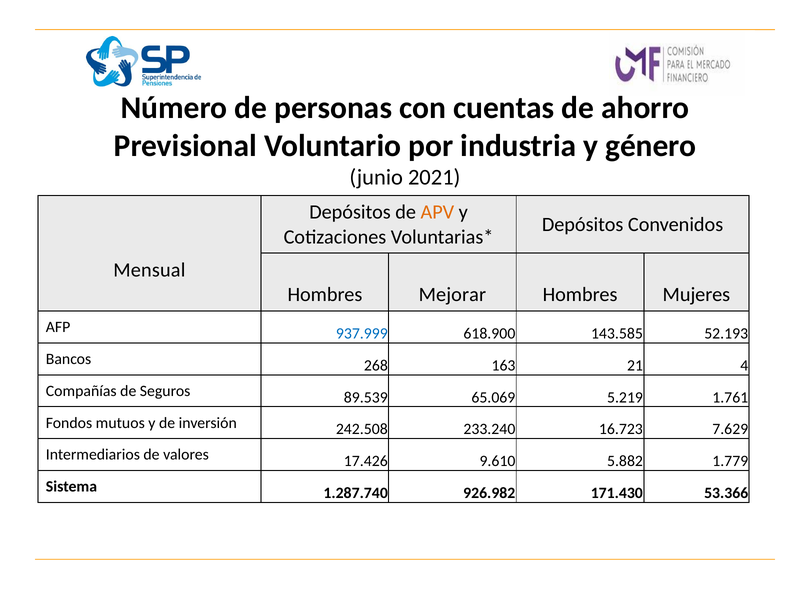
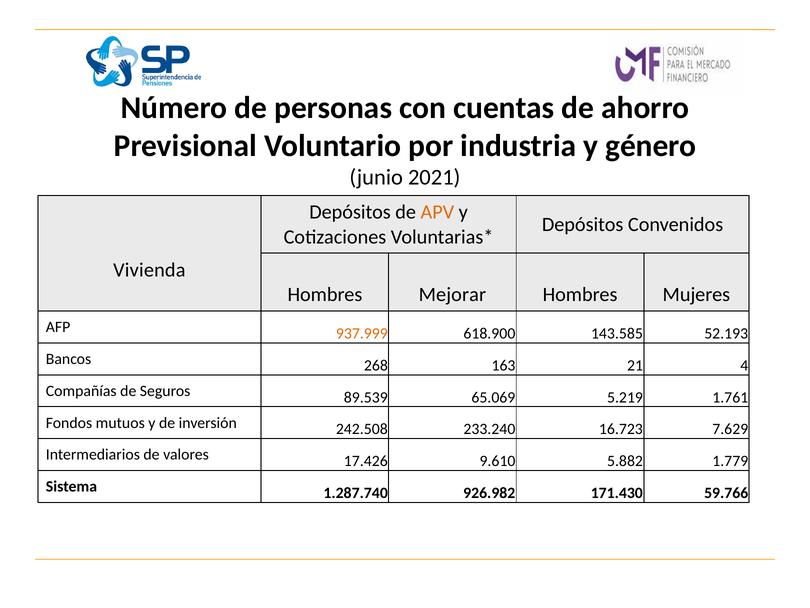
Mensual: Mensual -> Vivienda (149, 270)
937.999 colour: blue -> orange (362, 333)
53.366: 53.366 -> 59.766 (726, 493)
